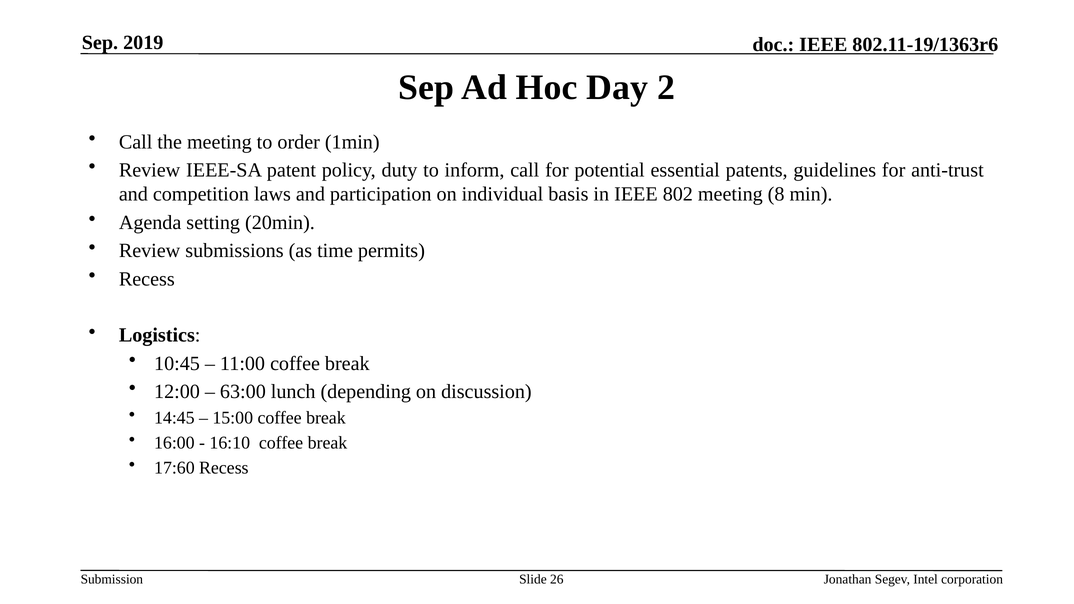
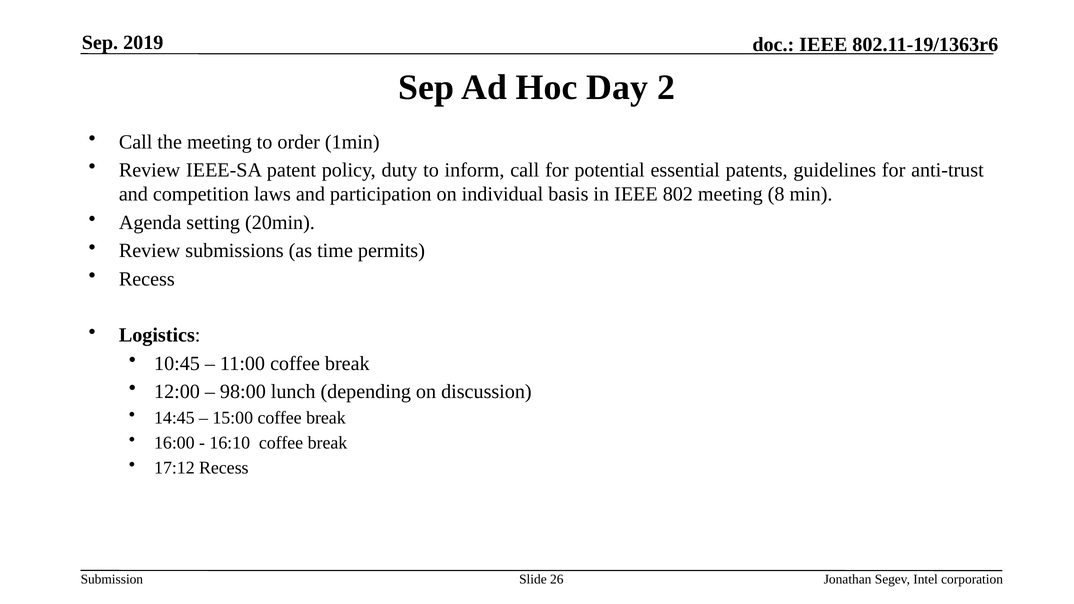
63:00: 63:00 -> 98:00 (243, 392)
17:60: 17:60 -> 17:12 (174, 468)
